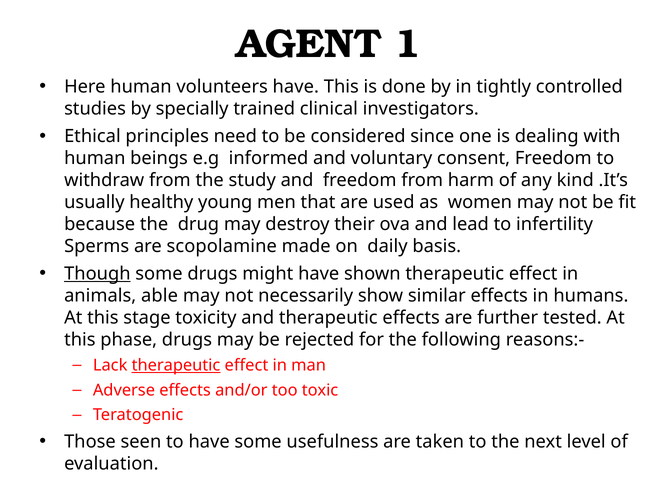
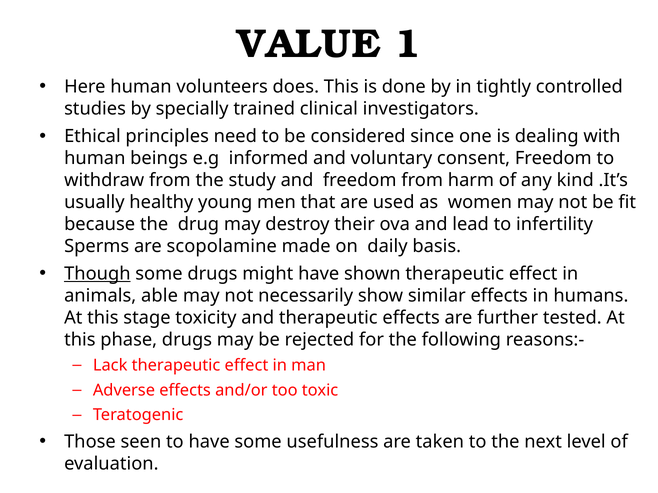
AGENT: AGENT -> VALUE (309, 44)
volunteers have: have -> does (296, 87)
therapeutic underline: present -> none (176, 366)
